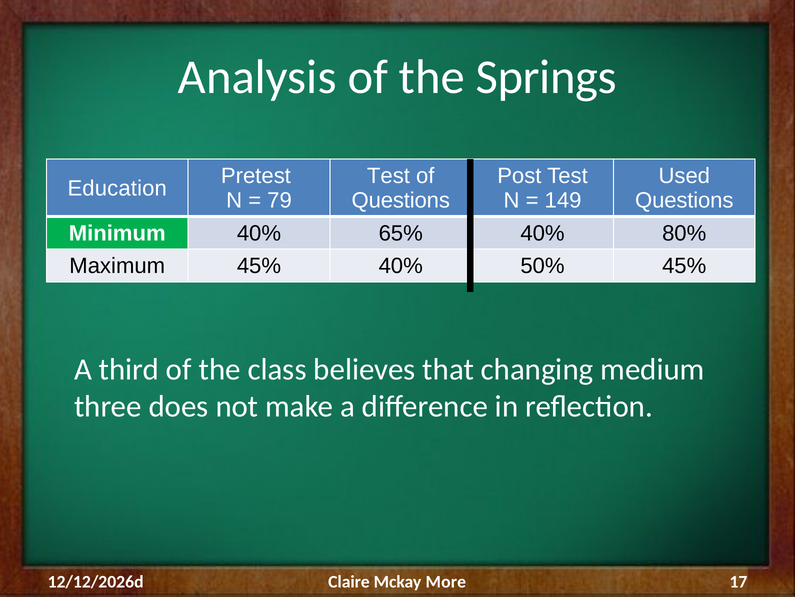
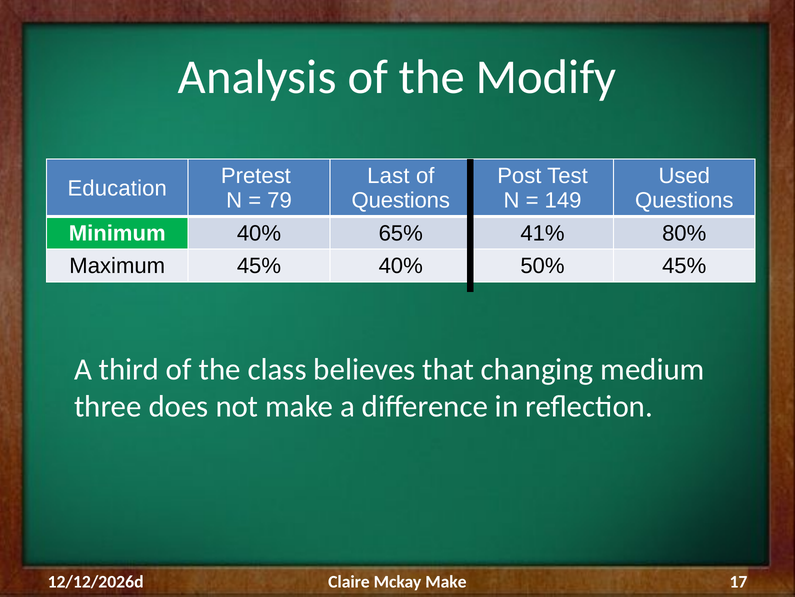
Springs: Springs -> Modify (546, 77)
Test: Test -> Last (388, 176)
65% 40%: 40% -> 41% (542, 233)
Mckay More: More -> Make (446, 581)
